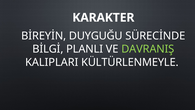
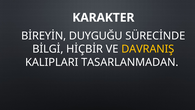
PLANLI: PLANLI -> HİÇBİR (85, 49)
DAVRANIŞ colour: light green -> yellow (148, 49)
KÜLTÜRLENMEYLE: KÜLTÜRLENMEYLE -> TASARLANMADAN (130, 62)
